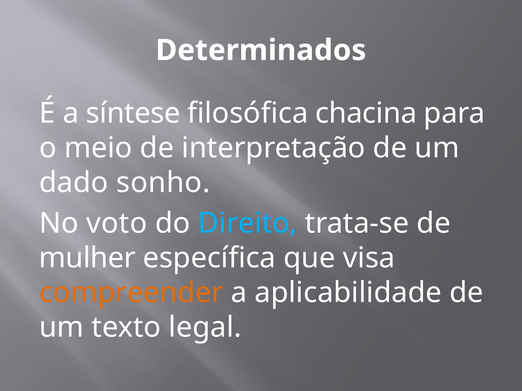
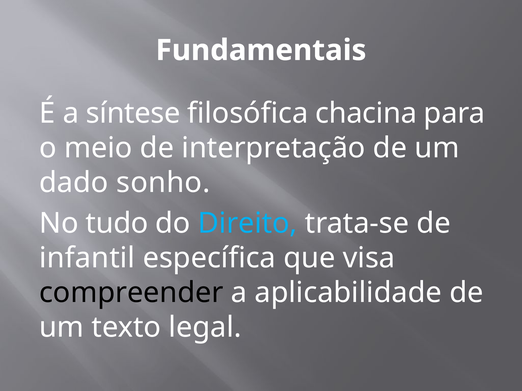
Determinados: Determinados -> Fundamentais (261, 50)
voto: voto -> tudo (117, 223)
mulher: mulher -> infantil (87, 258)
compreender colour: orange -> black (131, 293)
